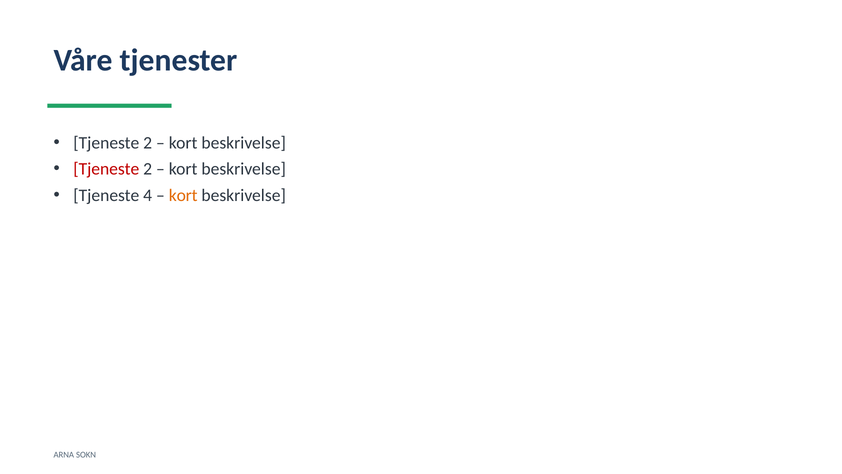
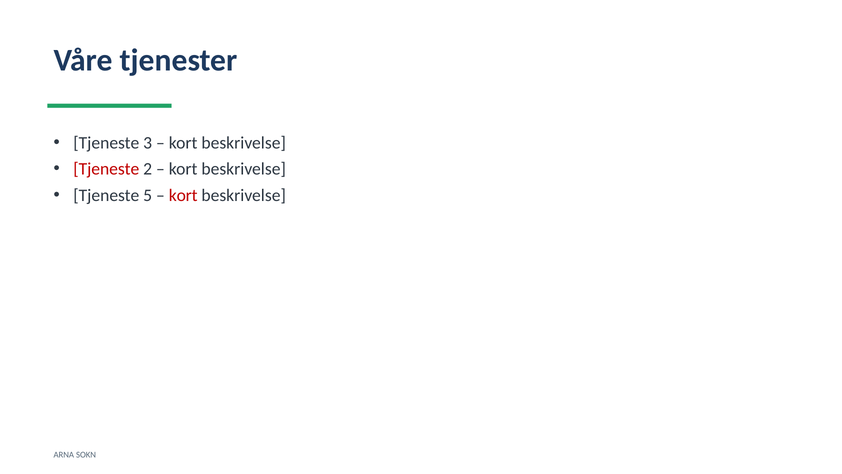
2: 2 -> 3 (148, 143)
4: 4 -> 5 (148, 195)
kort colour: orange -> red (183, 195)
